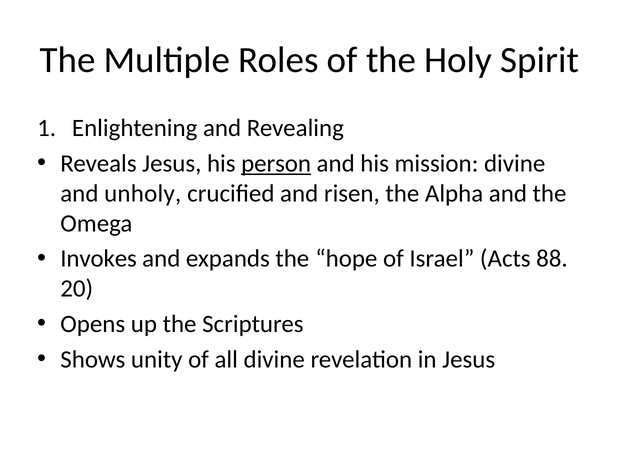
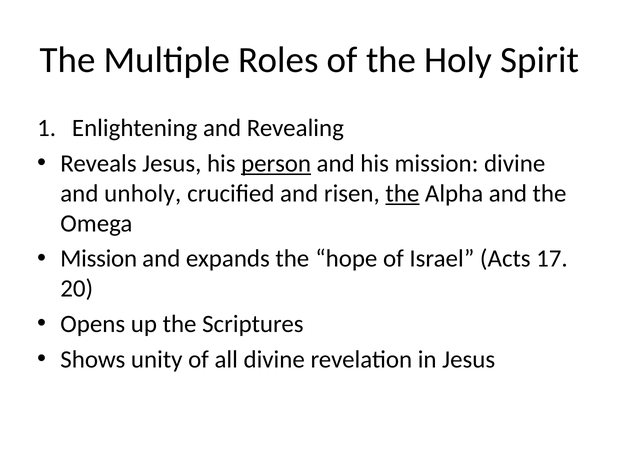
the underline: none -> present (402, 193)
Invokes: Invokes -> Mission (99, 259)
88: 88 -> 17 (552, 259)
